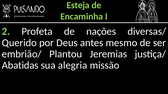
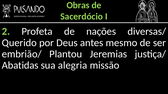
Esteja: Esteja -> Obras (78, 5)
Encaminha: Encaminha -> Sacerdócio (82, 17)
